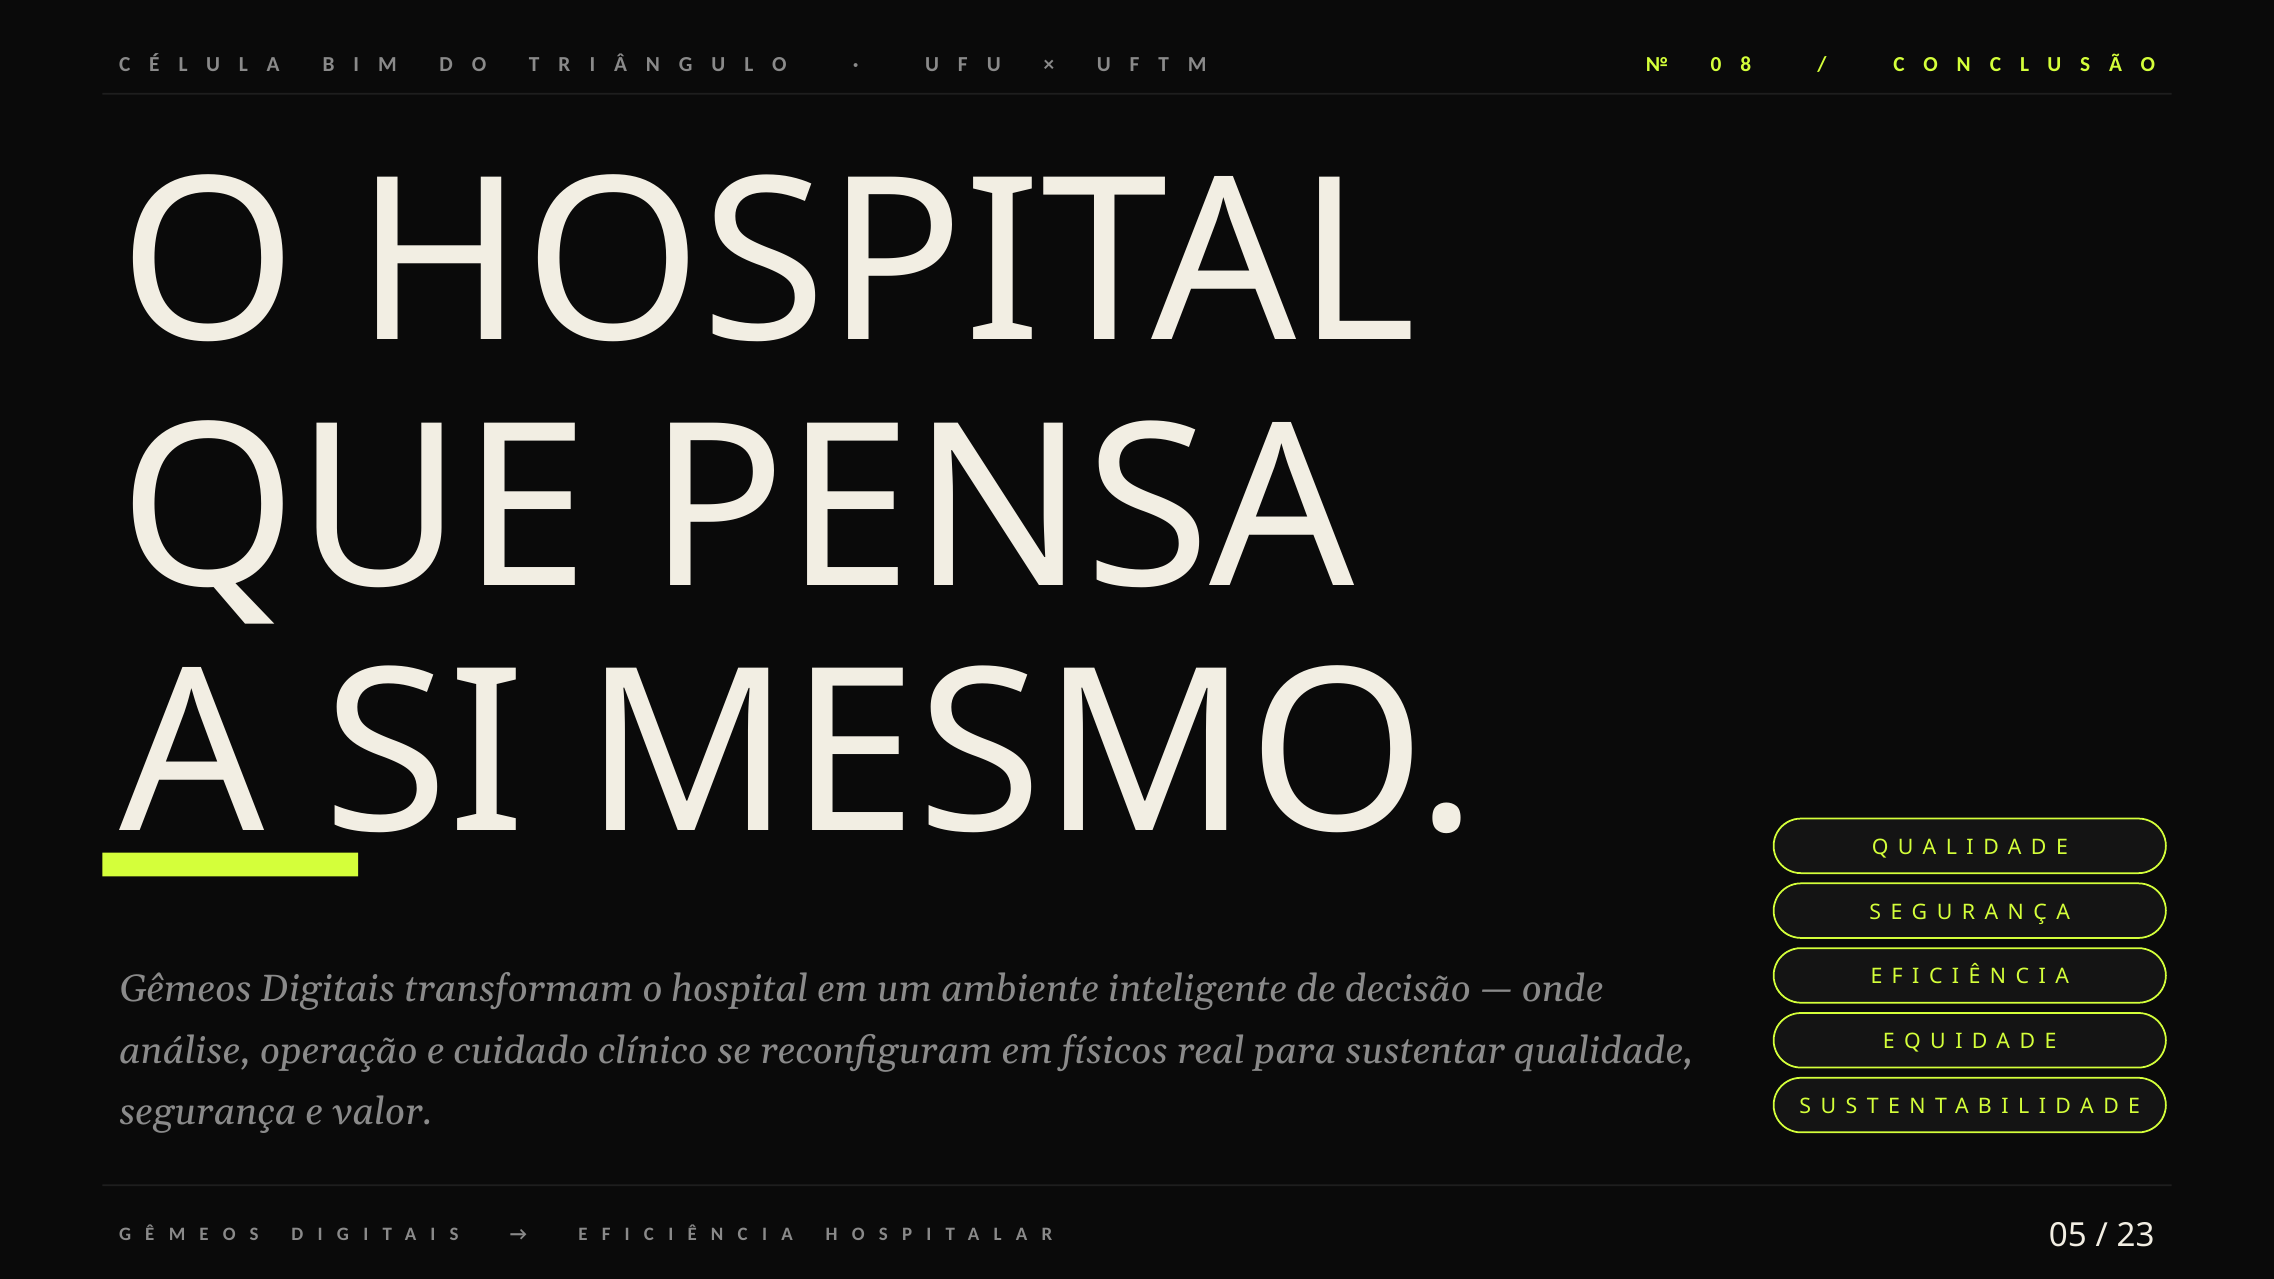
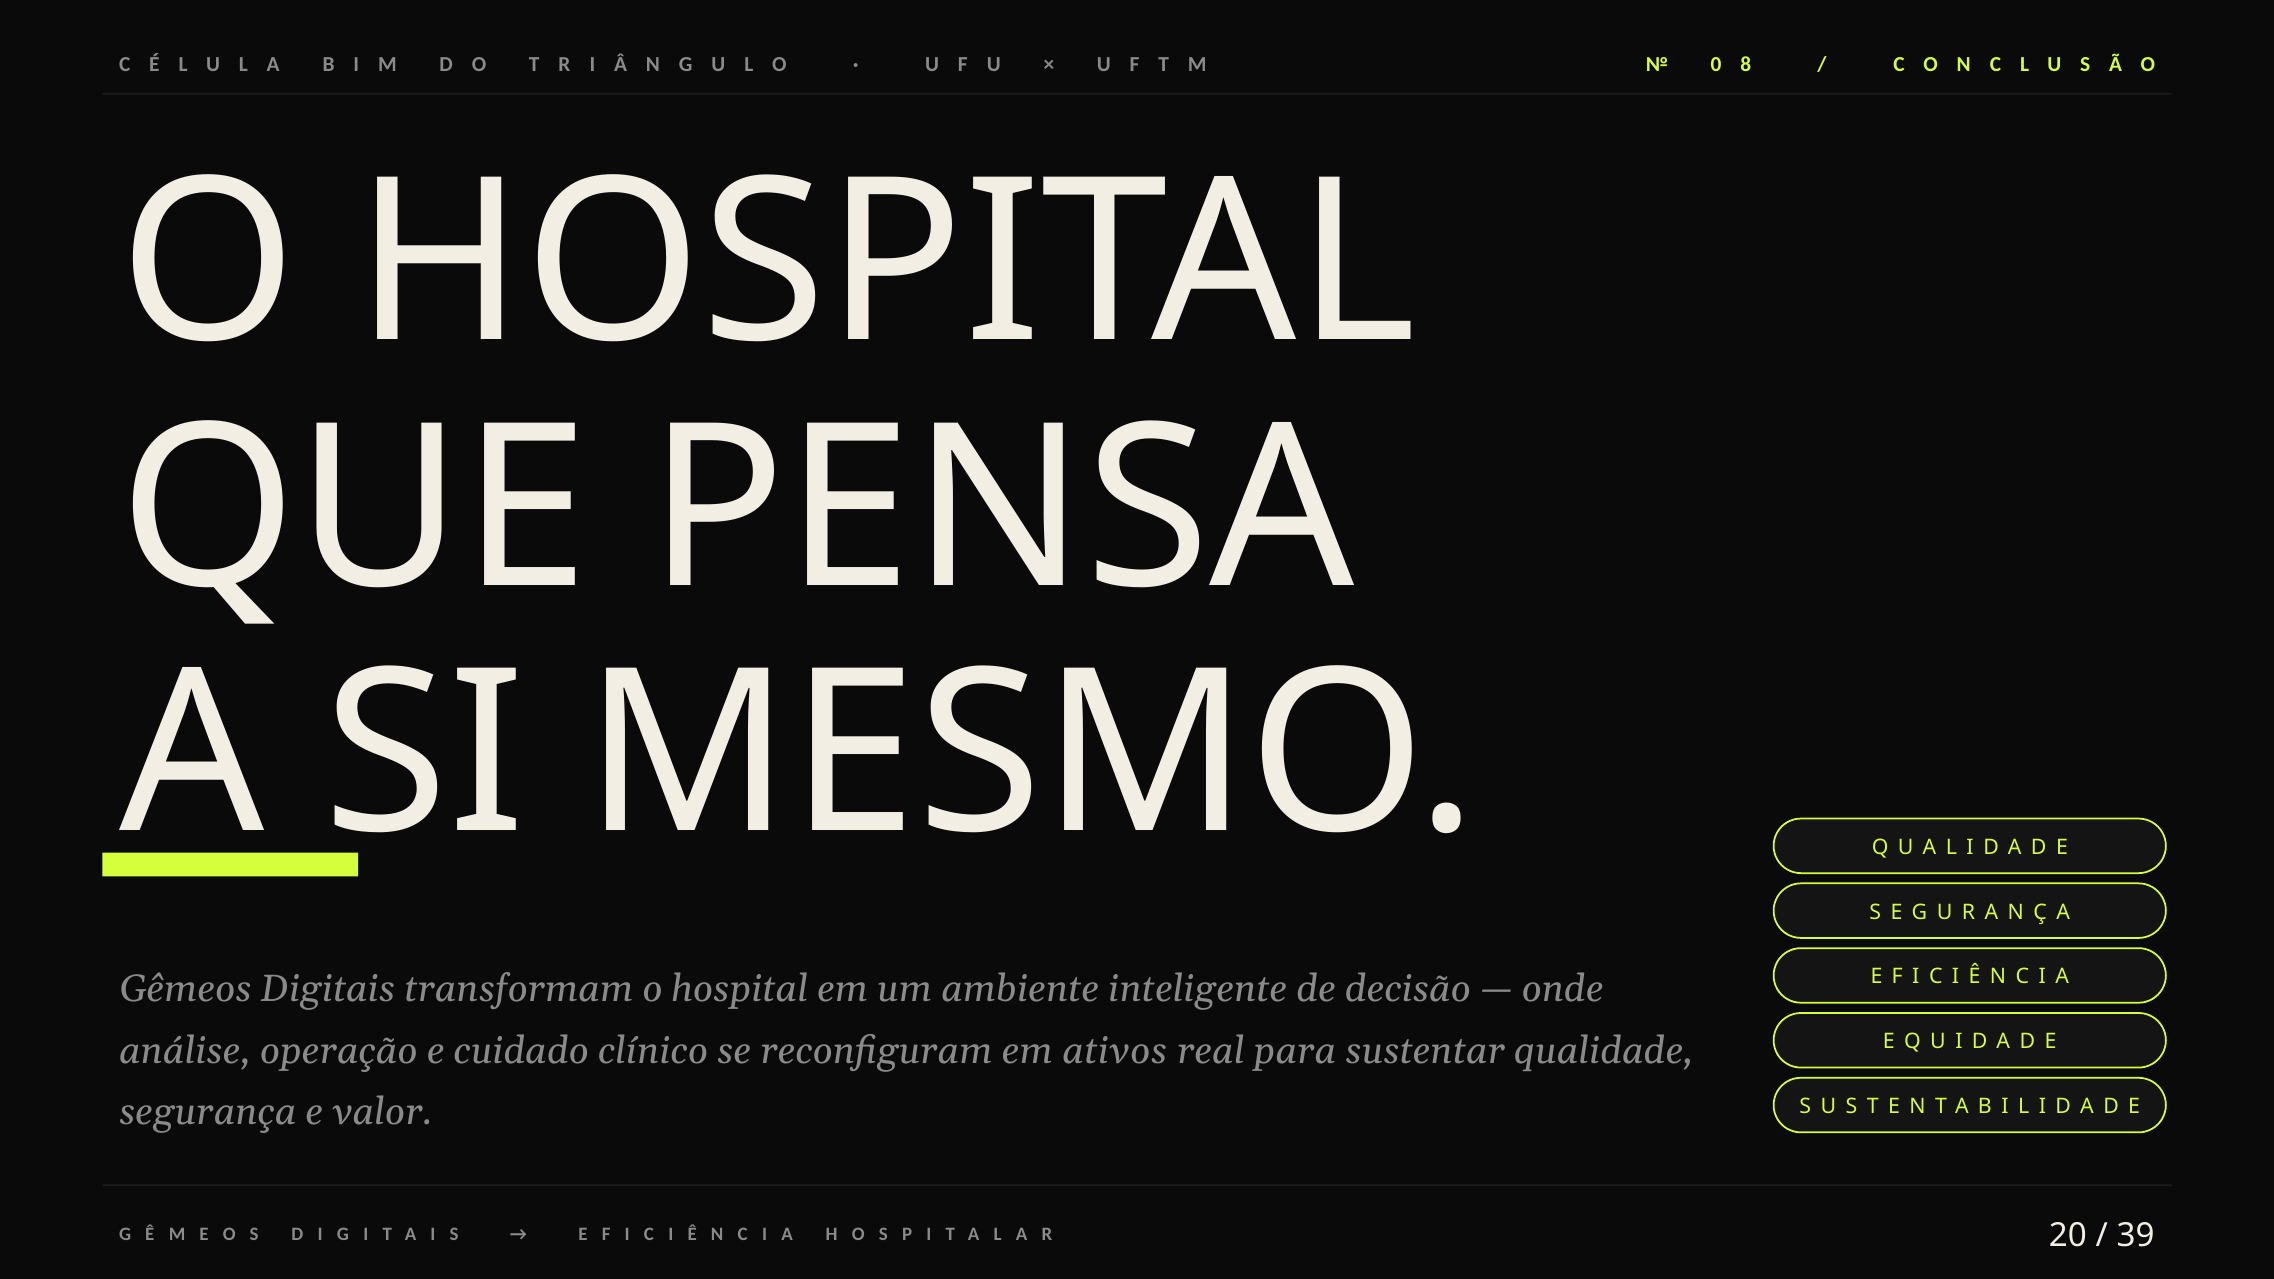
físicos: físicos -> ativos (1115, 1051)
05: 05 -> 20 (2068, 1235)
23: 23 -> 39 (2136, 1235)
